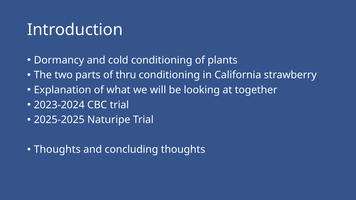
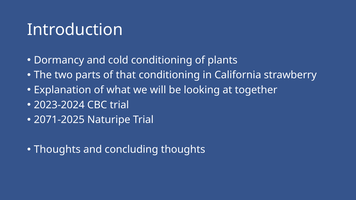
thru: thru -> that (126, 75)
2025-2025: 2025-2025 -> 2071-2025 (59, 120)
